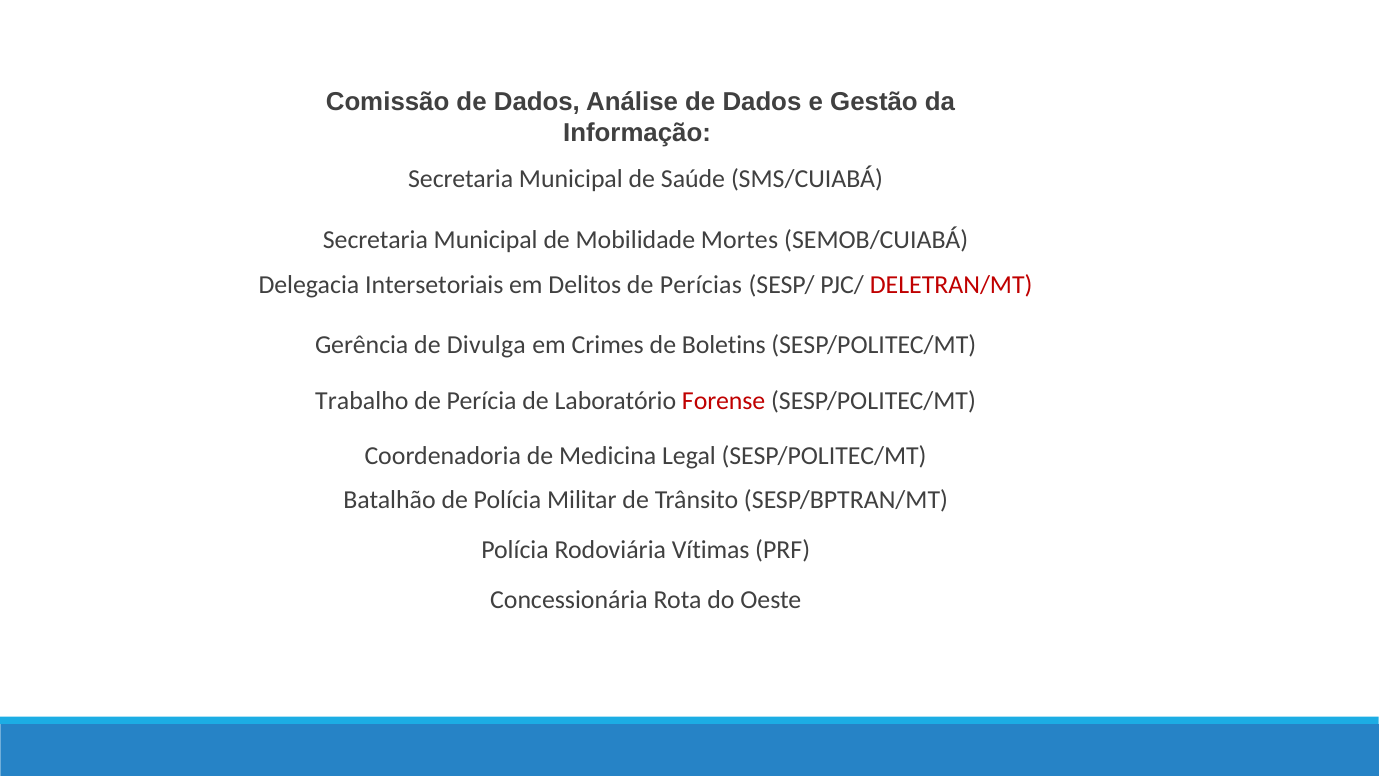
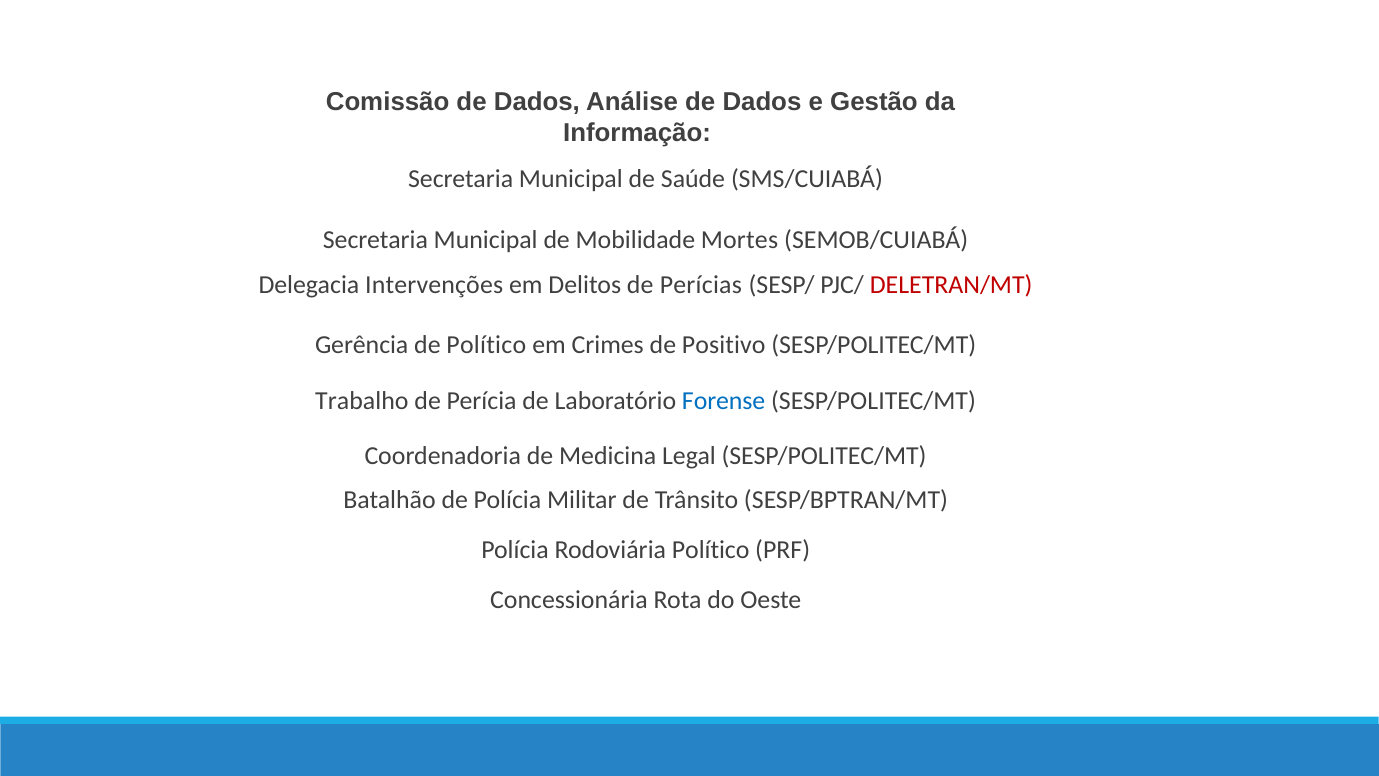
Intersetoriais: Intersetoriais -> Intervenções (434, 284)
de Divulga: Divulga -> Político (486, 345)
Boletins: Boletins -> Positivo (724, 345)
Forense colour: red -> blue (724, 400)
Rodoviária Vítimas: Vítimas -> Político (711, 550)
